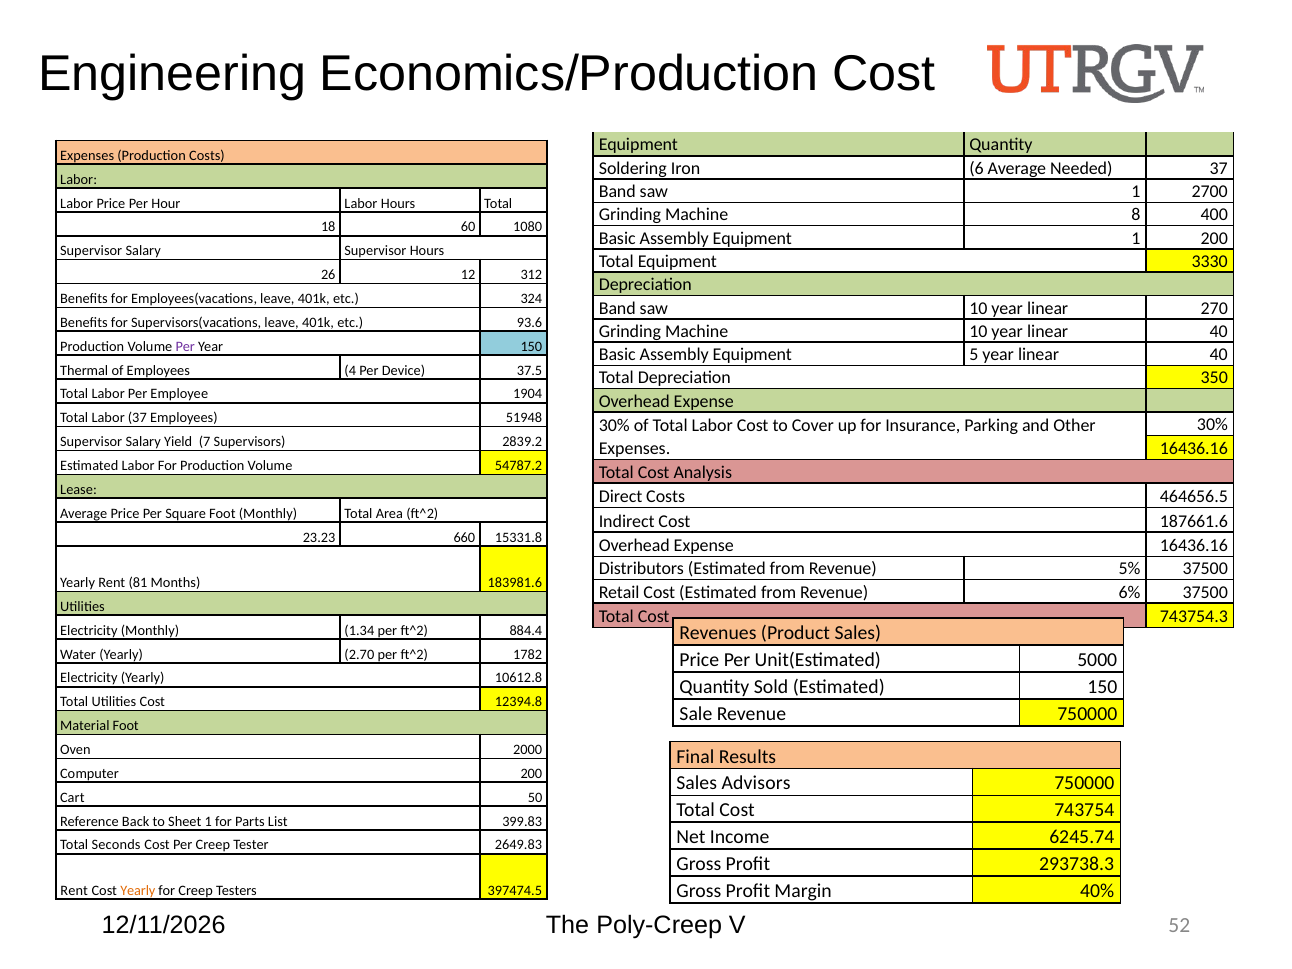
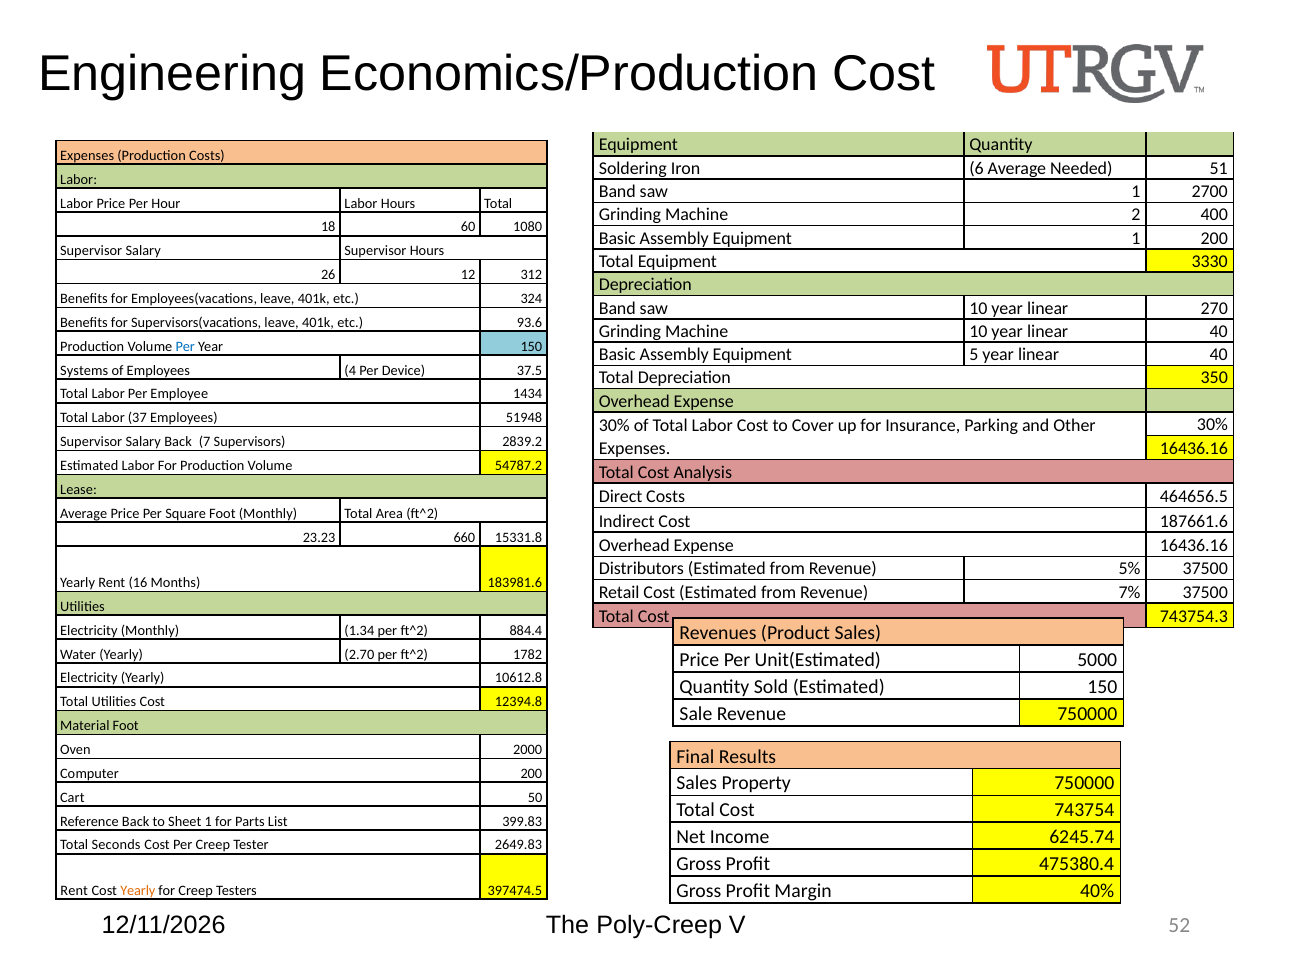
Needed 37: 37 -> 51 (1219, 168)
8: 8 -> 2 (1136, 215)
Per colour: purple -> blue (185, 346)
Thermal: Thermal -> Systems (84, 370)
1904: 1904 -> 1434 (528, 394)
Salary Yield: Yield -> Back (178, 442)
81: 81 -> 16 (138, 583)
6%: 6% -> 7% (1130, 592)
Advisors: Advisors -> Property (756, 783)
293738.3: 293738.3 -> 475380.4 (1077, 864)
